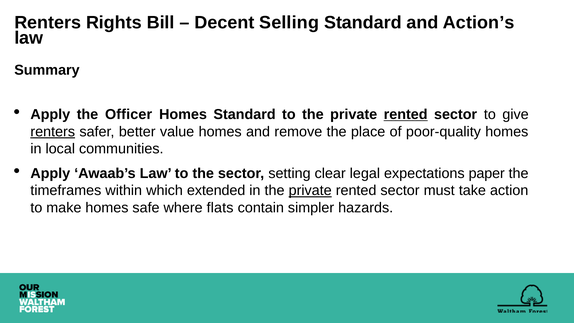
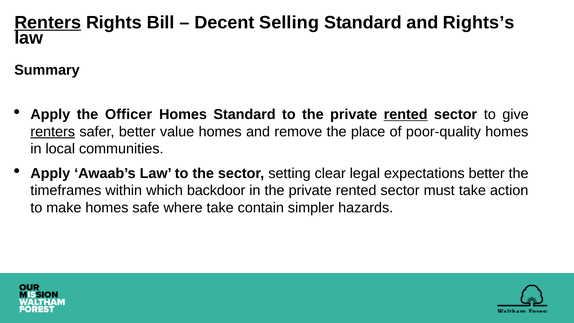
Renters underline: none -> present (48, 23)
Action’s: Action’s -> Rights’s (479, 23)
expectations paper: paper -> better (487, 173)
extended: extended -> backdoor (216, 190)
private underline: present -> none (310, 190)
where flats: flats -> take (220, 208)
